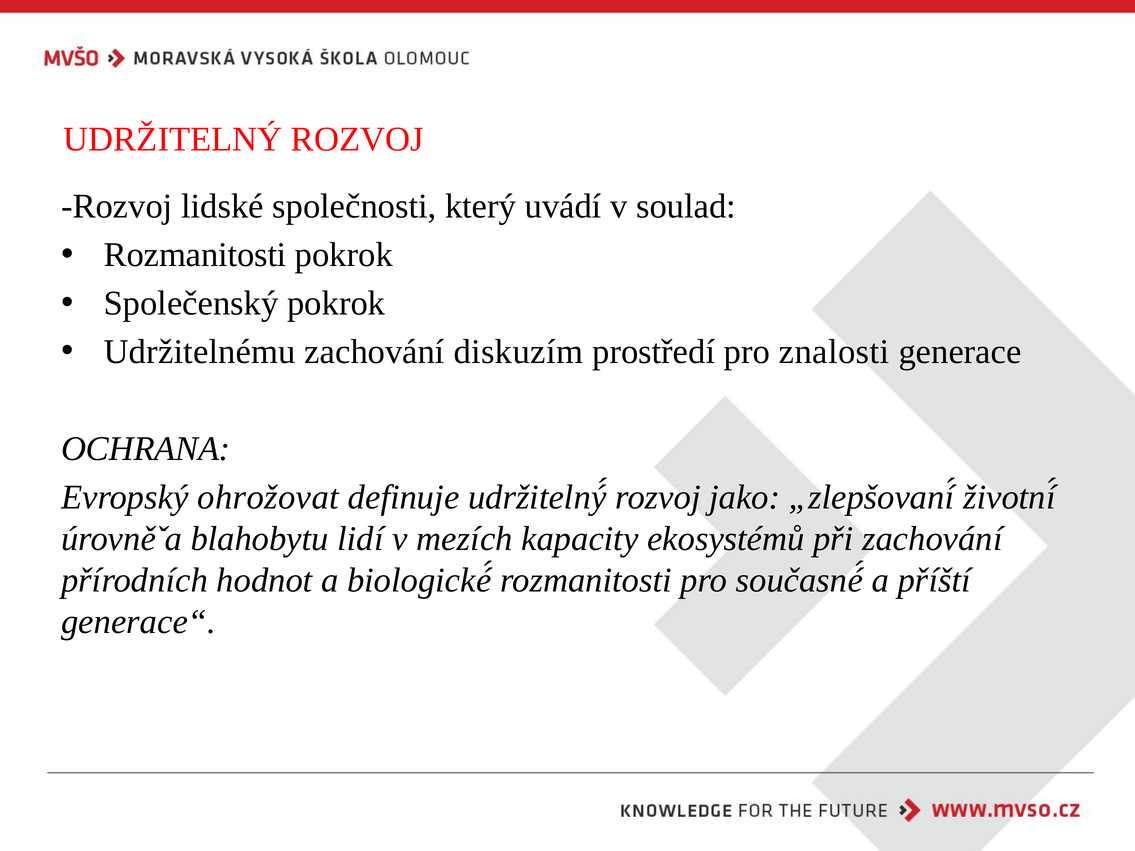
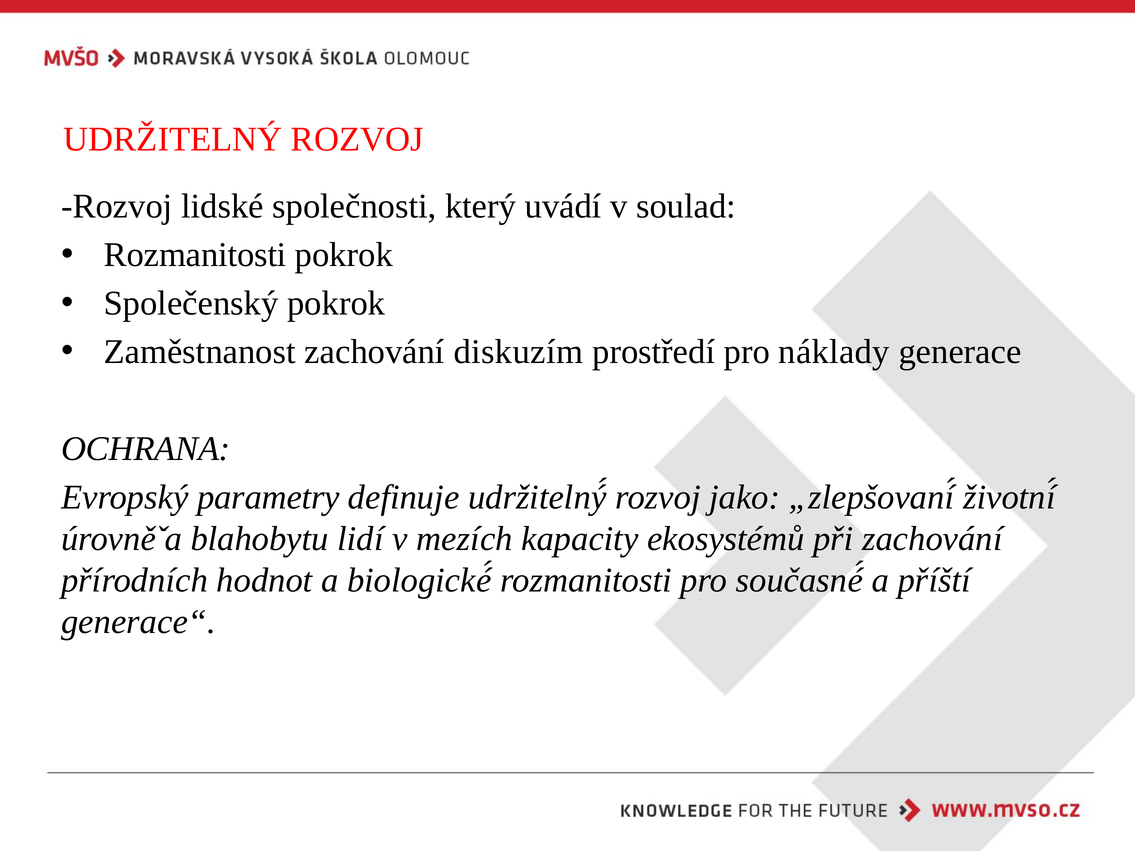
Udržitelnému: Udržitelnému -> Zaměstnanost (200, 352)
znalosti: znalosti -> náklady (834, 352)
ohrožovat: ohrožovat -> parametry (268, 497)
